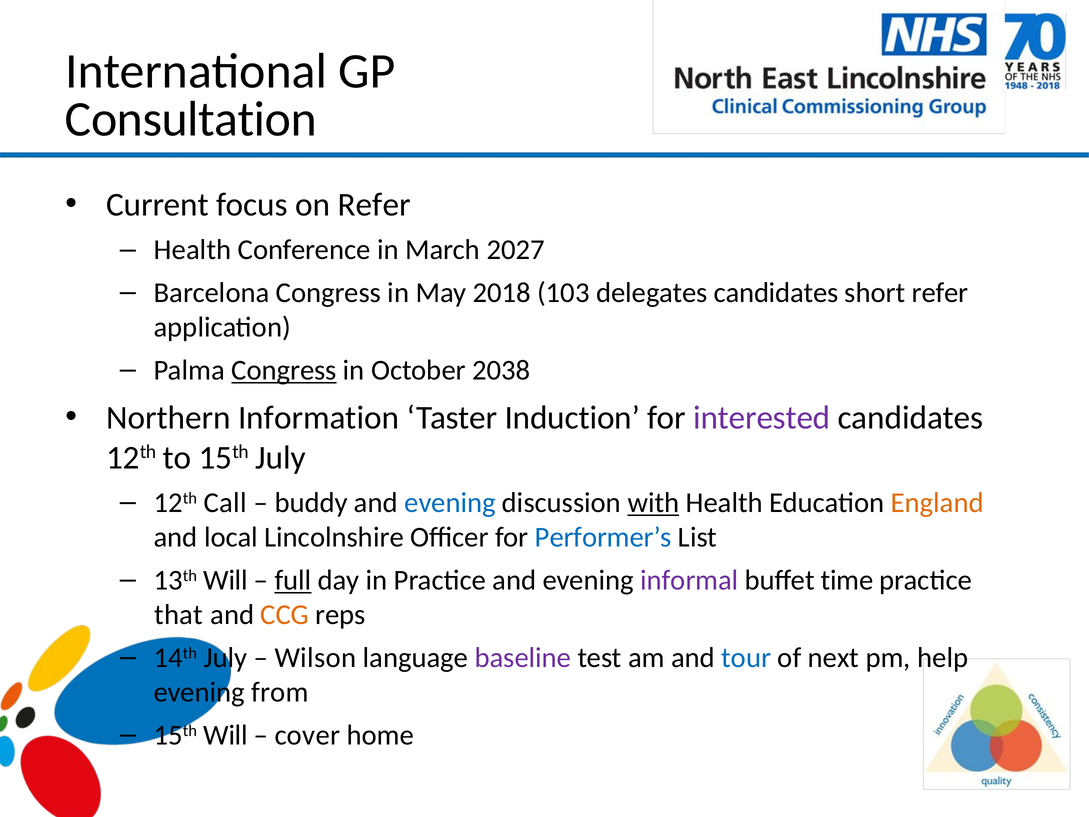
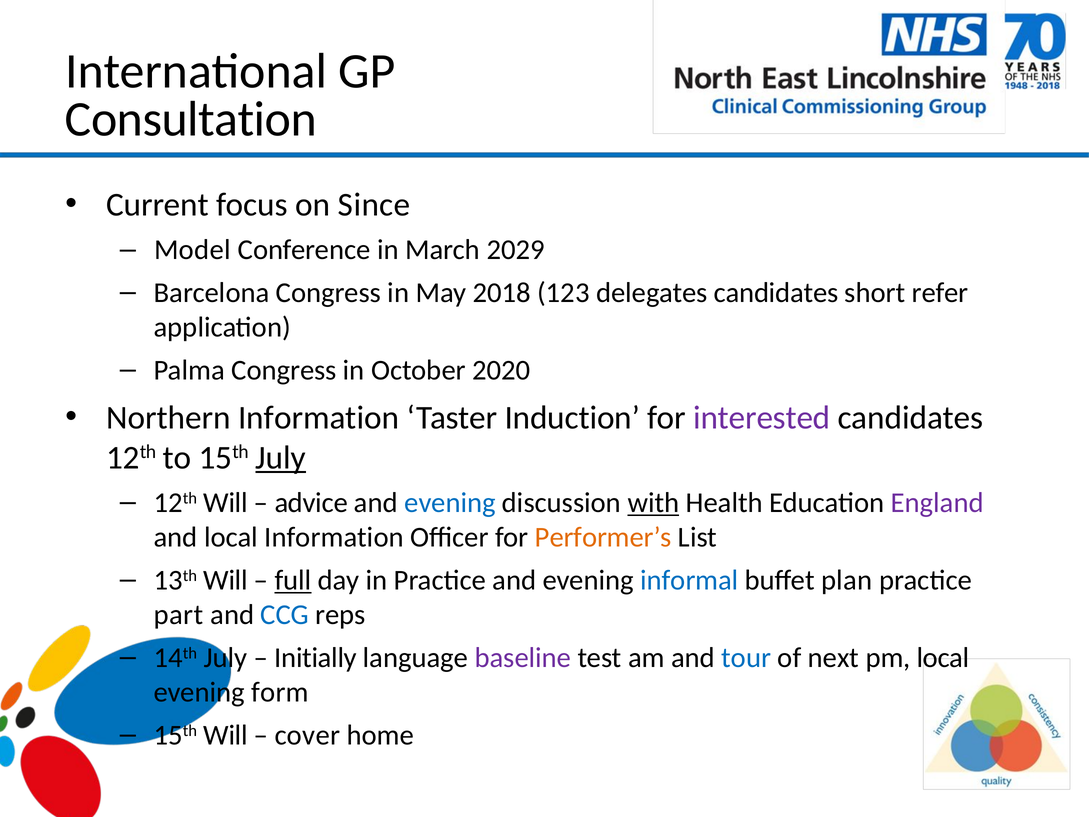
on Refer: Refer -> Since (374, 205)
Health: Health -> Model (192, 250)
2027: 2027 -> 2029 (516, 250)
103: 103 -> 123 (563, 293)
Congress underline: present -> none (284, 370)
2038: 2038 -> 2020 (501, 370)
July underline: none -> present (281, 457)
12th Call: Call -> Will (226, 503)
buddy: buddy -> advice (311, 503)
England colour: orange -> purple (937, 503)
local Lincolnshire: Lincolnshire -> Information (334, 537)
Performer’s colour: blue -> orange (603, 537)
informal colour: purple -> blue (689, 580)
time: time -> plan (847, 580)
that: that -> part (179, 615)
CCG colour: orange -> blue (285, 615)
Wilson: Wilson -> Initially (316, 658)
pm help: help -> local (943, 658)
from: from -> form (280, 692)
